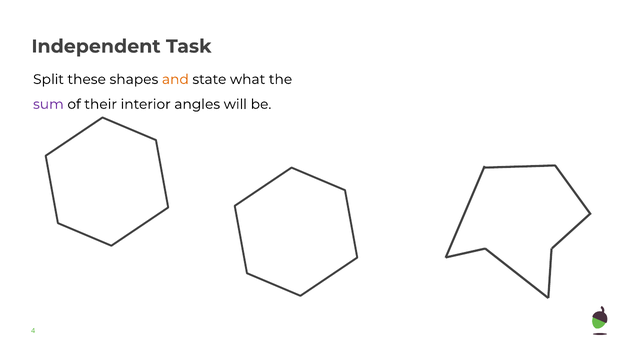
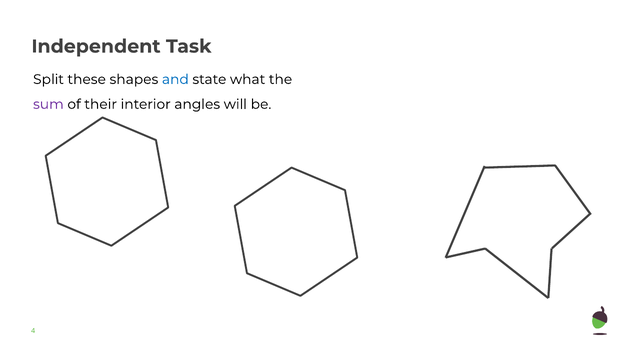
and colour: orange -> blue (175, 79)
